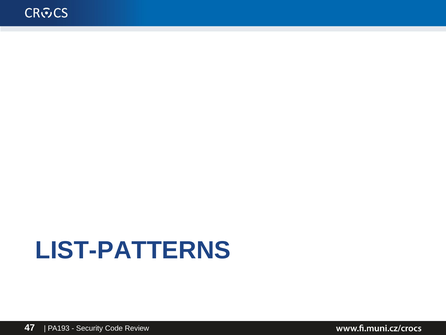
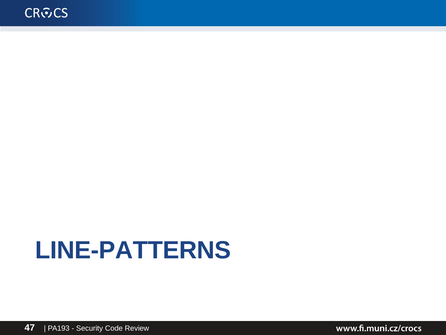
LIST-PATTERNS: LIST-PATTERNS -> LINE-PATTERNS (133, 250)
